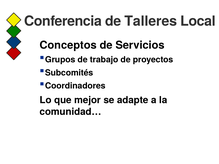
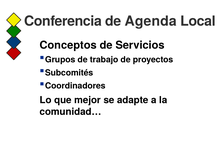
Talleres: Talleres -> Agenda (151, 21)
